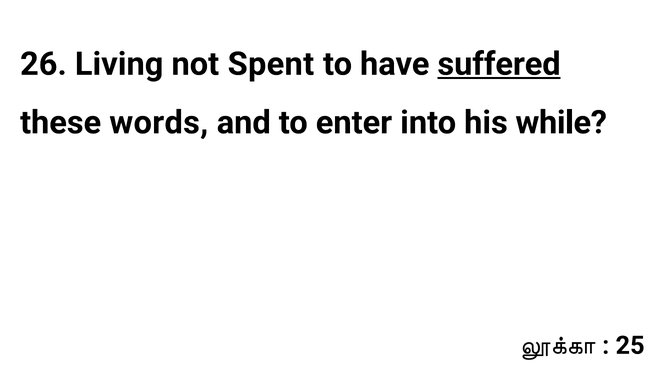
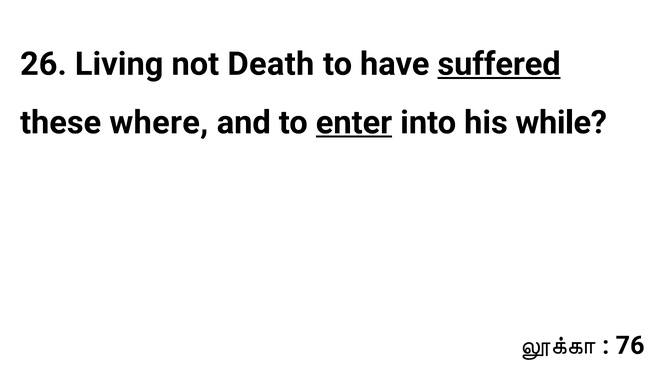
Spent: Spent -> Death (271, 64)
words: words -> where (159, 123)
enter underline: none -> present (354, 123)
25: 25 -> 76 (630, 346)
